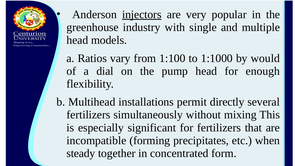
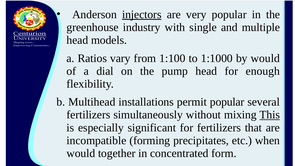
permit directly: directly -> popular (227, 102)
This underline: none -> present (270, 115)
steady: steady -> would (81, 153)
